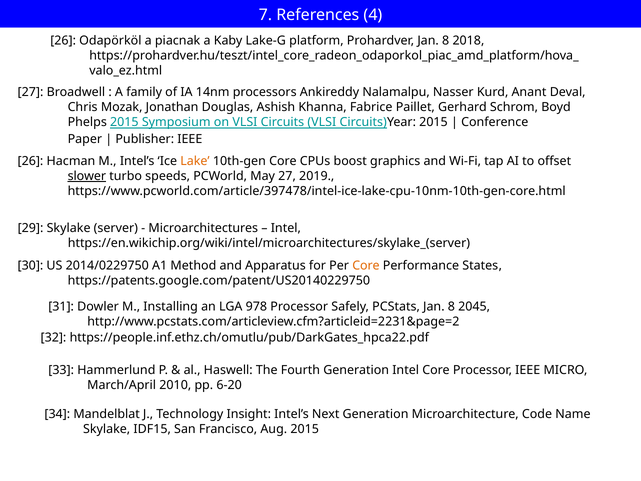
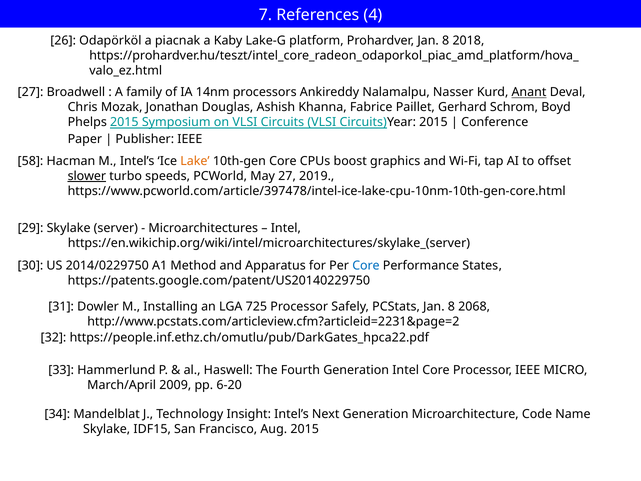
Anant underline: none -> present (529, 92)
26: 26 -> 58 (30, 161)
Core colour: orange -> blue (366, 266)
978: 978 -> 725 (256, 307)
2045: 2045 -> 2068 (474, 307)
2010: 2010 -> 2009 (175, 385)
